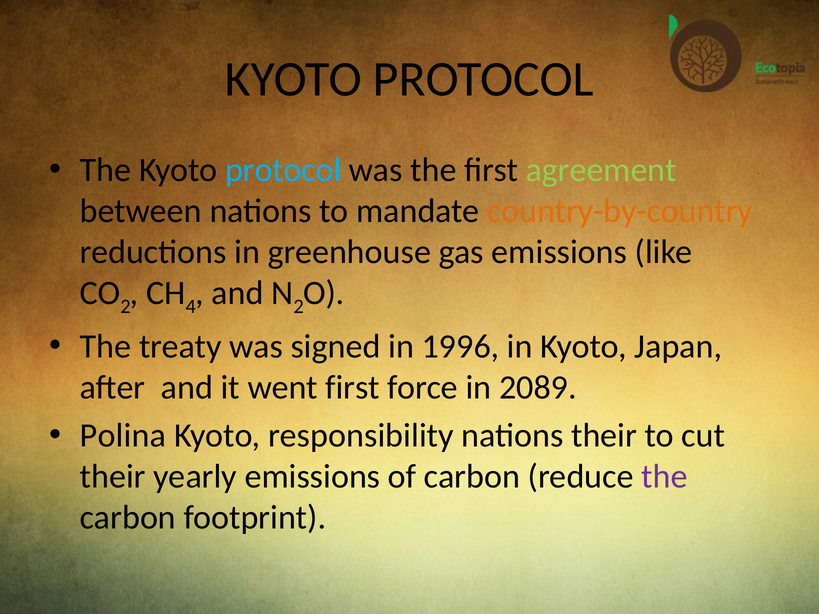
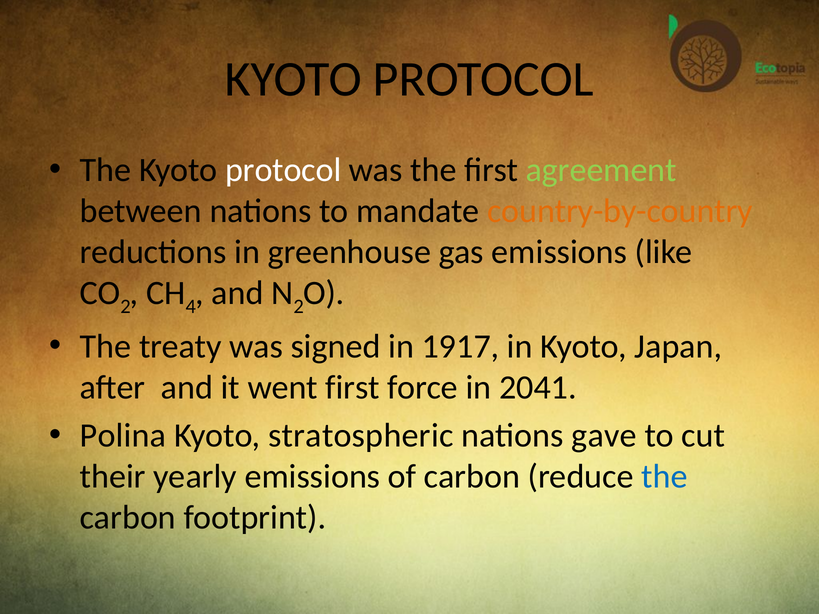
protocol colour: light blue -> white (283, 170)
1996: 1996 -> 1917 (460, 347)
2089: 2089 -> 2041 (538, 388)
responsibility: responsibility -> stratospheric (361, 436)
nations their: their -> gave (604, 436)
the colour: purple -> blue (664, 477)
